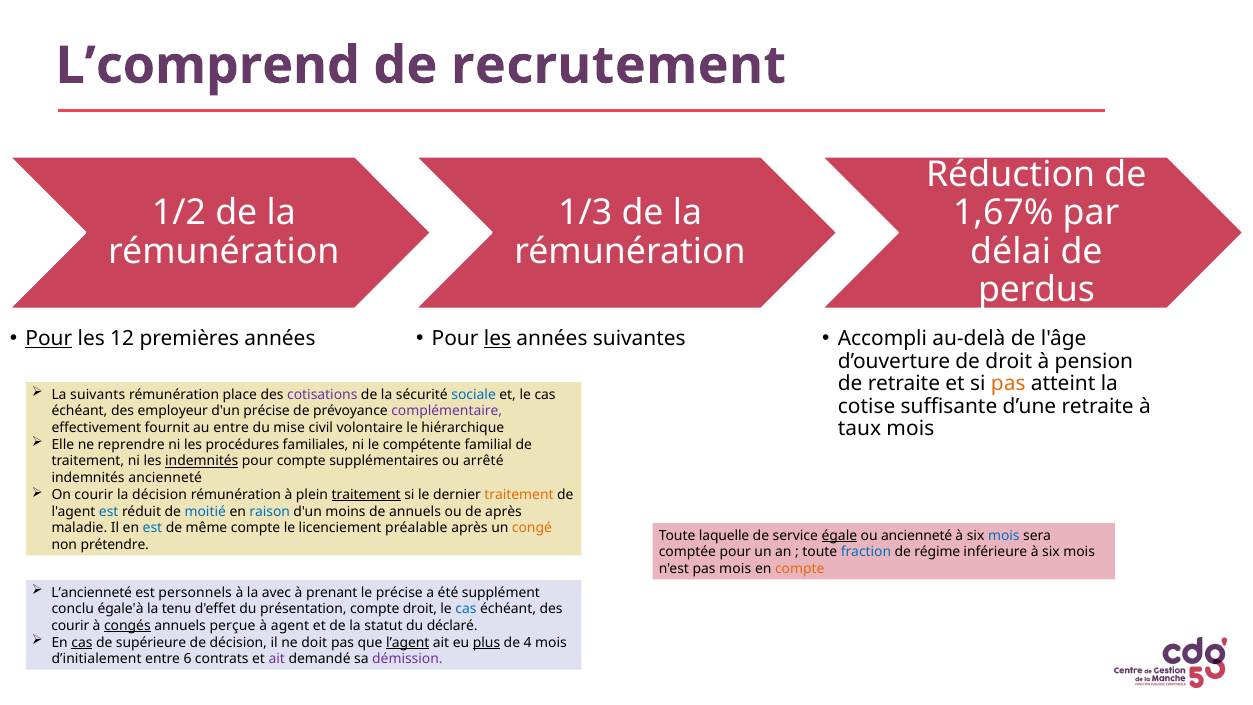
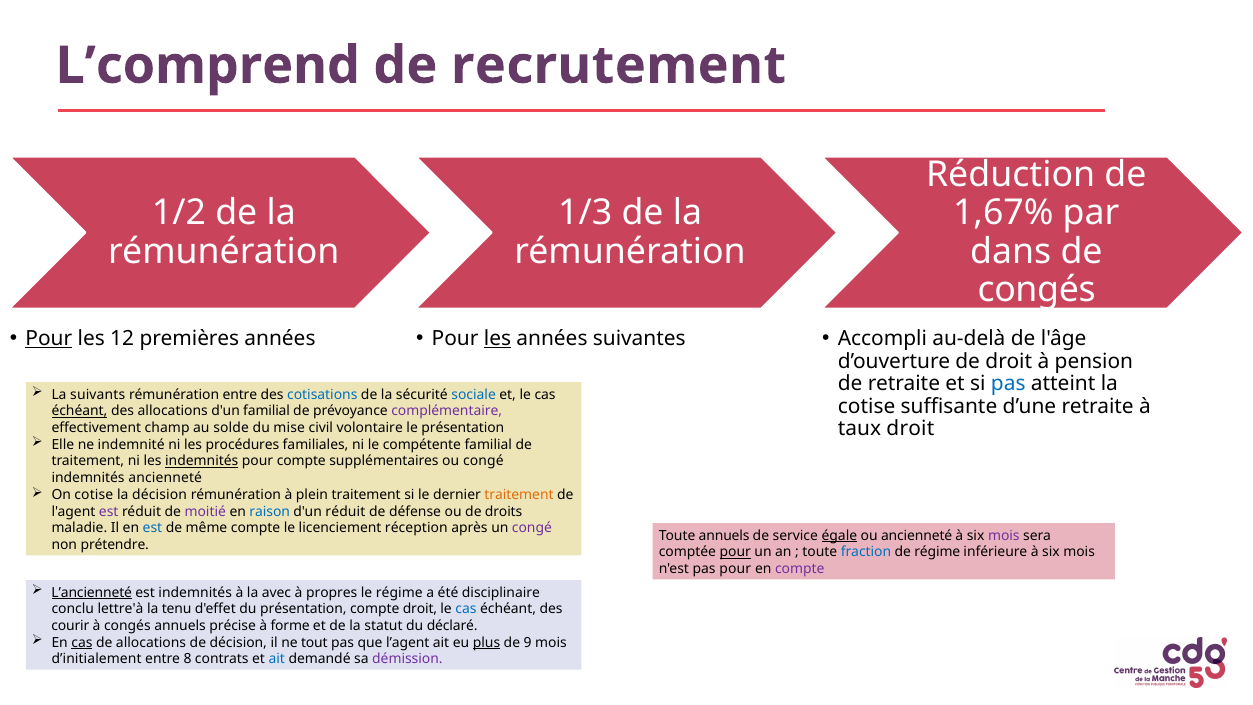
délai: délai -> dans (1011, 252)
perdus: perdus -> congés (1037, 290)
pas colour: orange -> blue (1008, 384)
rémunération place: place -> entre (240, 394)
cotisations colour: purple -> blue (322, 394)
échéant underline: none -> present (79, 411)
des employeur: employeur -> allocations (173, 411)
d'un précise: précise -> familial (267, 411)
mois: mois -> droit (910, 429)
fournit: fournit -> champ (167, 428)
au entre: entre -> solde (231, 428)
le hiérarchique: hiérarchique -> présentation (463, 428)
reprendre: reprendre -> indemnité (131, 445)
ou arrêté: arrêté -> congé (483, 461)
On courir: courir -> cotise (94, 495)
traitement underline: present -> none (366, 495)
est colour: blue -> purple (109, 511)
moitié colour: blue -> purple (205, 511)
d'un moins: moins -> réduit (345, 511)
de annuels: annuels -> défense (415, 511)
de après: après -> droits (504, 511)
préalable: préalable -> réception (416, 528)
congé colour: orange -> purple (532, 528)
Toute laquelle: laquelle -> annuels (724, 535)
mois colour: blue -> purple (1004, 535)
pour underline: none -> present (735, 552)
pas mois: mois -> pour (735, 569)
compte colour: orange -> purple (800, 569)
L’ancienneté underline: none -> present (92, 592)
est personnels: personnels -> indemnités (195, 592)
prenant: prenant -> propres (332, 592)
le précise: précise -> régime (399, 592)
supplément: supplément -> disciplinaire (501, 592)
égale'à: égale'à -> lettre'à (121, 609)
congés underline: present -> none (127, 626)
perçue: perçue -> précise (233, 626)
agent: agent -> forme (290, 626)
de supérieure: supérieure -> allocations (151, 642)
doit: doit -> tout (314, 642)
l’agent underline: present -> none (408, 642)
4: 4 -> 9 (528, 642)
6: 6 -> 8 (187, 659)
ait colour: purple -> blue (277, 659)
